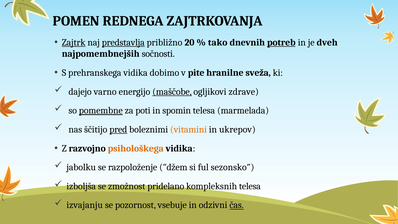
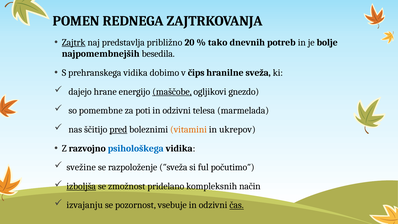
predstavlja underline: present -> none (123, 42)
potreb underline: present -> none (281, 42)
dveh: dveh -> bolje (327, 42)
sočnosti: sočnosti -> besedila (158, 54)
pite: pite -> čips (196, 73)
varno: varno -> hrane (105, 92)
zdrave: zdrave -> gnezdo (244, 92)
pomembne underline: present -> none (101, 110)
spomin: spomin -> odzivni (177, 110)
psihološkega colour: orange -> blue (136, 148)
jabolku: jabolku -> svežine (81, 167)
″džem: ″džem -> ″sveža (173, 167)
sezonsko″: sezonsko″ -> počutimo″ (233, 167)
izboljša underline: none -> present (81, 186)
kompleksnih telesa: telesa -> način (250, 186)
